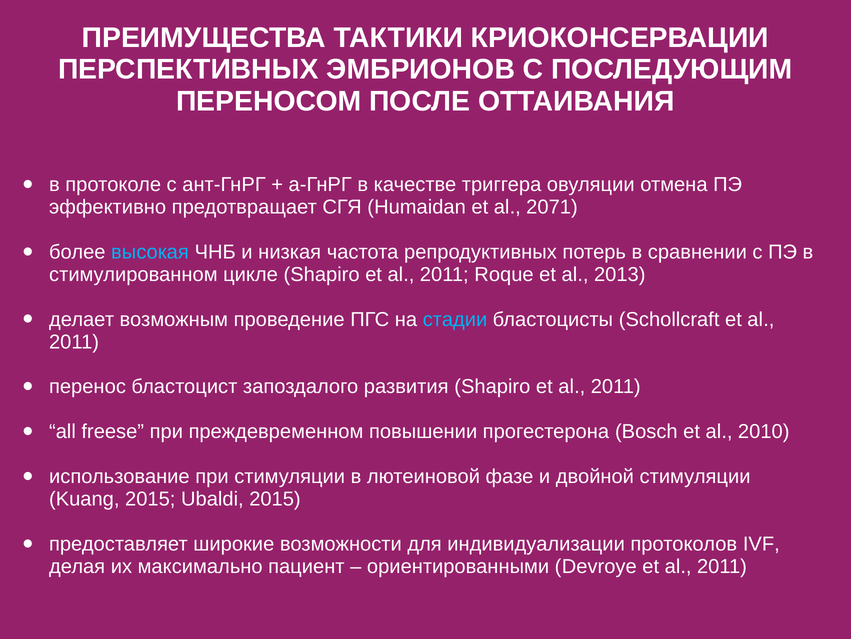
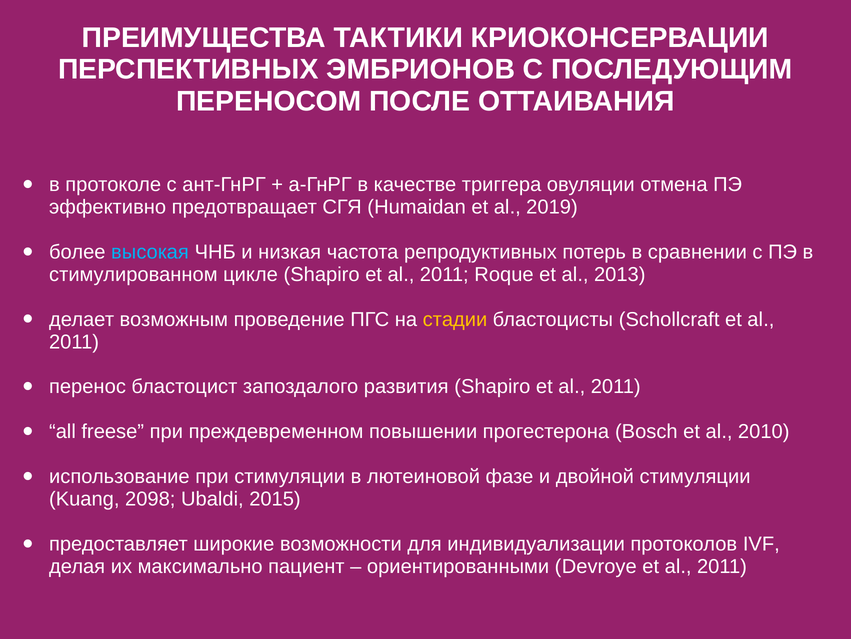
2071: 2071 -> 2019 (552, 207)
стадии colour: light blue -> yellow (455, 319)
Kuang 2015: 2015 -> 2098 (150, 499)
